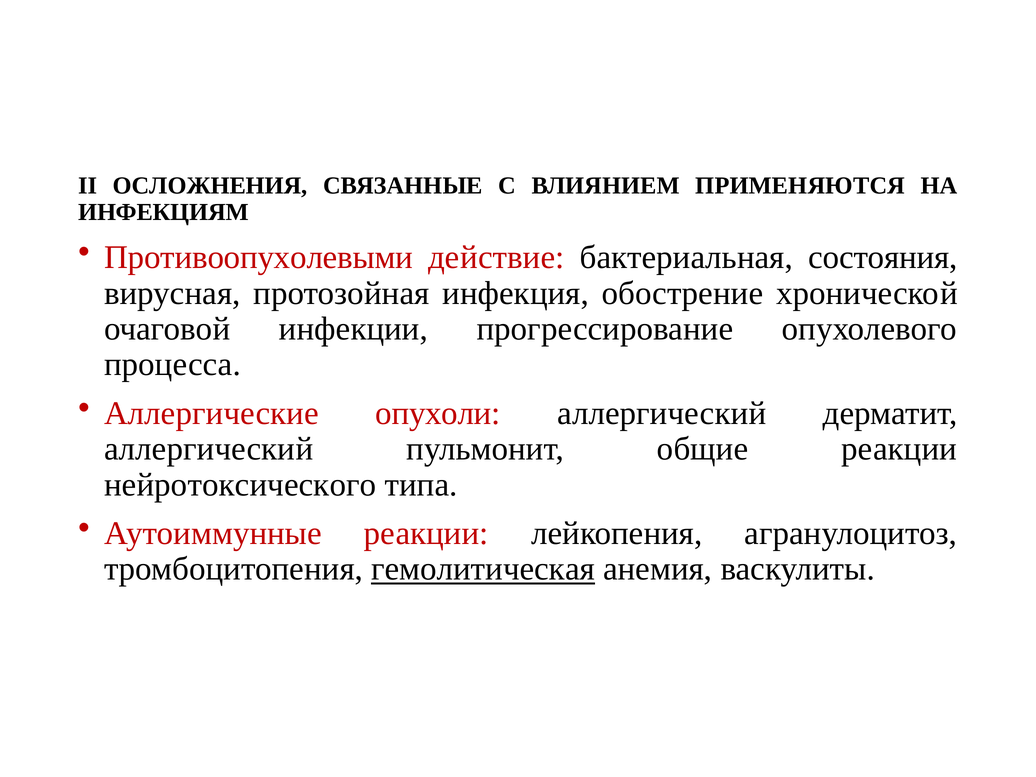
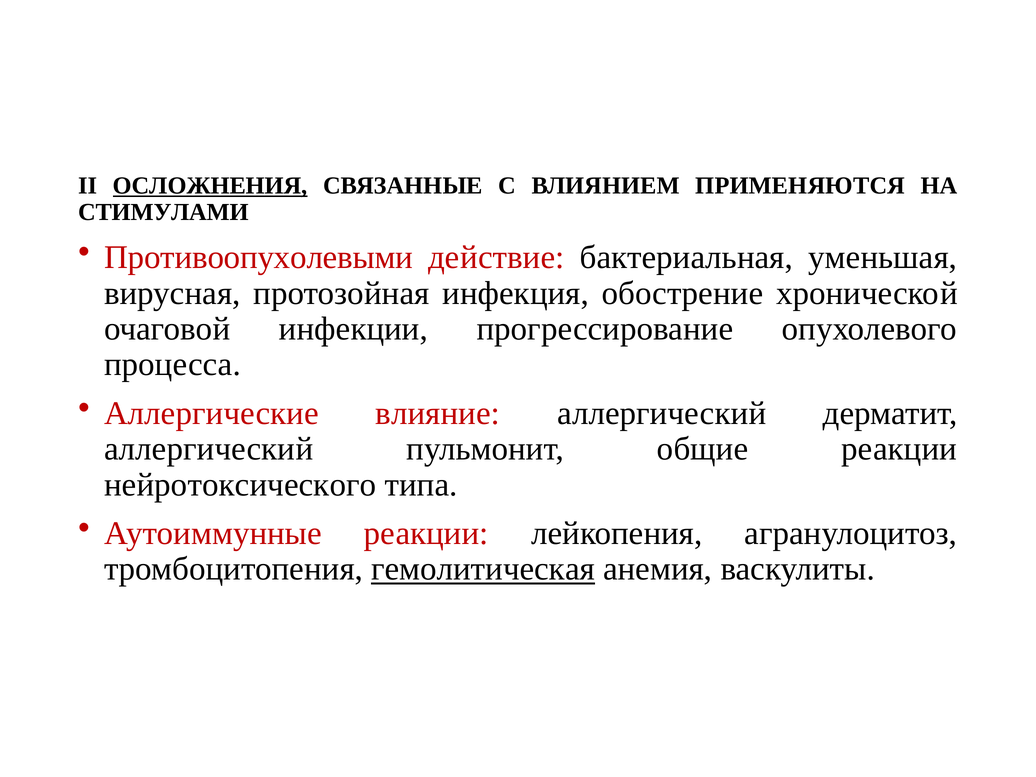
ОСЛОЖНЕНИЯ underline: none -> present (210, 186)
ИНФЕКЦИЯМ: ИНФЕКЦИЯМ -> СТИМУЛАМИ (163, 212)
состояния: состояния -> уменьшая (883, 257)
опухоли: опухоли -> влияние (438, 413)
